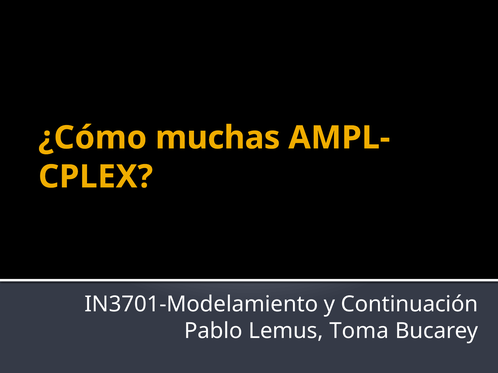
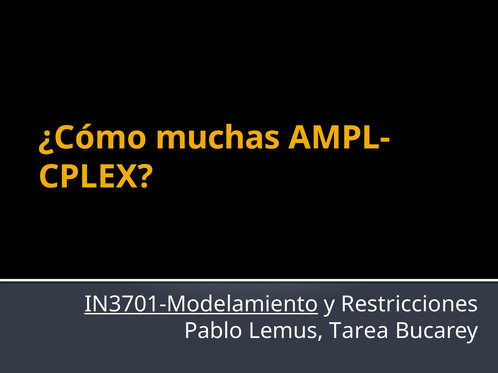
IN3701-Modelamiento underline: none -> present (201, 305)
Continuación: Continuación -> Restricciones (410, 305)
Toma: Toma -> Tarea (359, 331)
